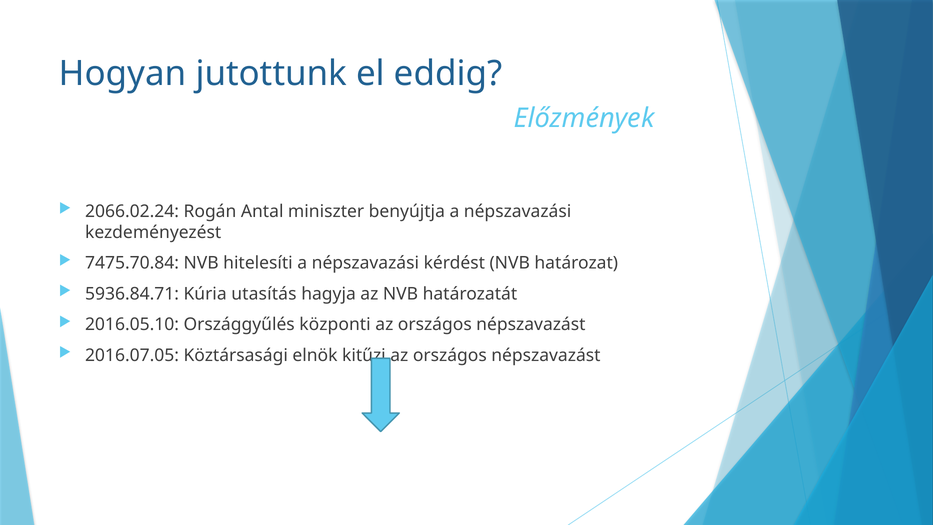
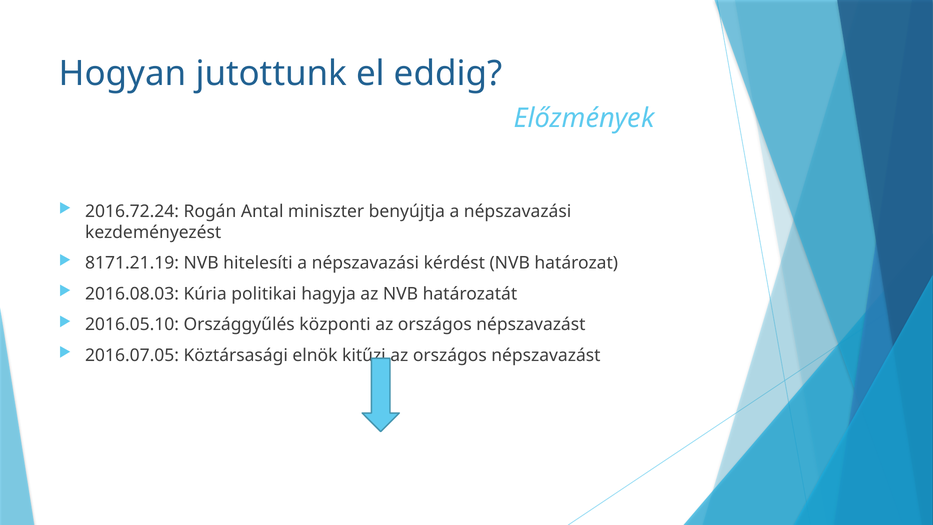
2066.02.24: 2066.02.24 -> 2016.72.24 (132, 211)
7475.70.84: 7475.70.84 -> 8171.21.19 (132, 263)
5936.84.71: 5936.84.71 -> 2016.08.03 (132, 294)
utasítás: utasítás -> politikai (264, 294)
